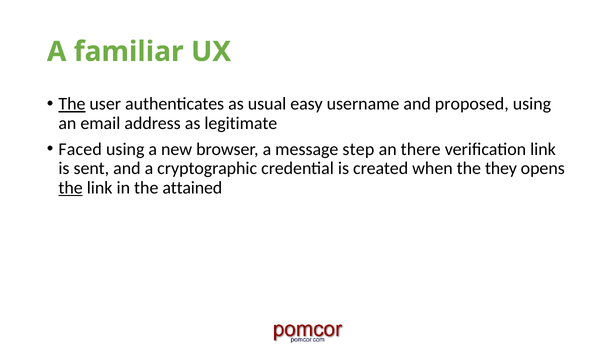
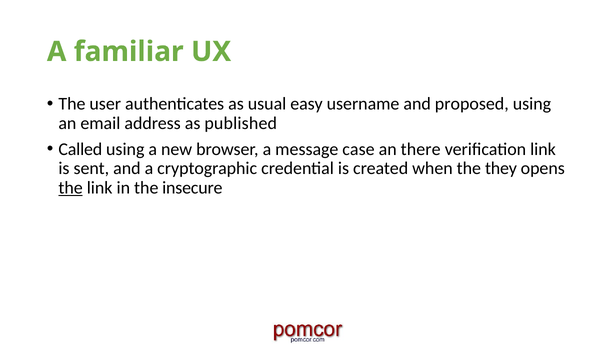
The underline: present -> none (72, 104)
legitimate: legitimate -> published (241, 123)
Faced: Faced -> Called (80, 149)
step: step -> case (358, 149)
attained: attained -> insecure (192, 188)
